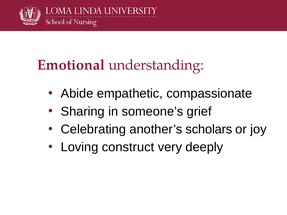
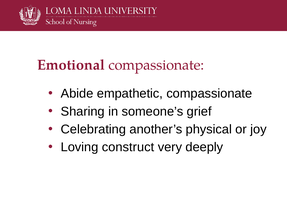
Emotional understanding: understanding -> compassionate (156, 65)
scholars: scholars -> physical (209, 129)
